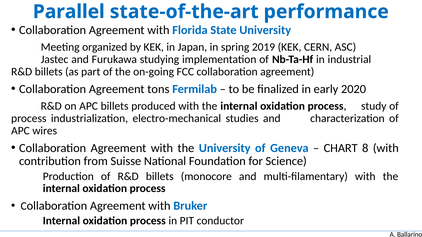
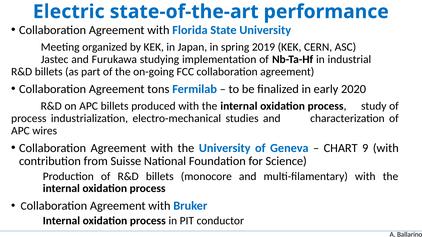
Parallel: Parallel -> Electric (69, 12)
8: 8 -> 9 (365, 148)
